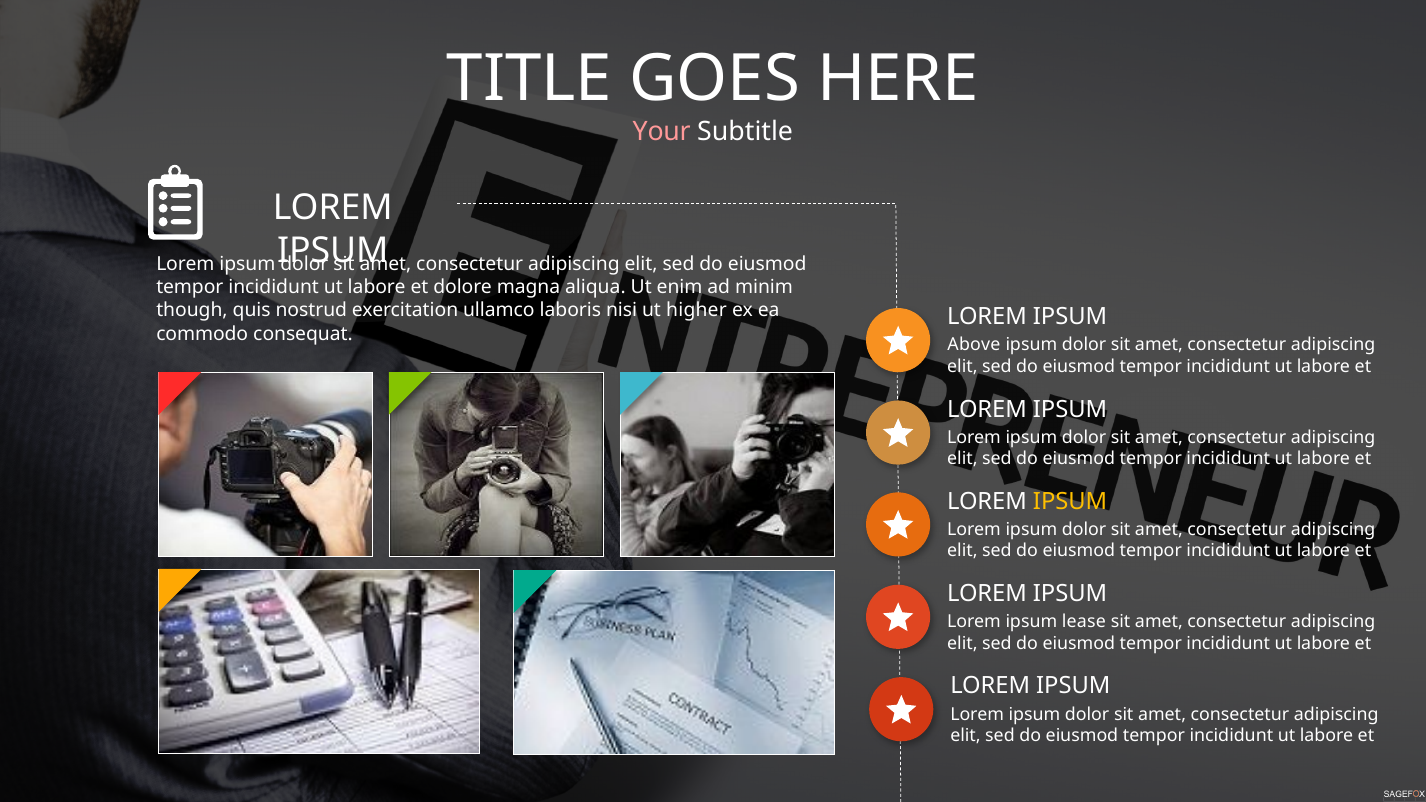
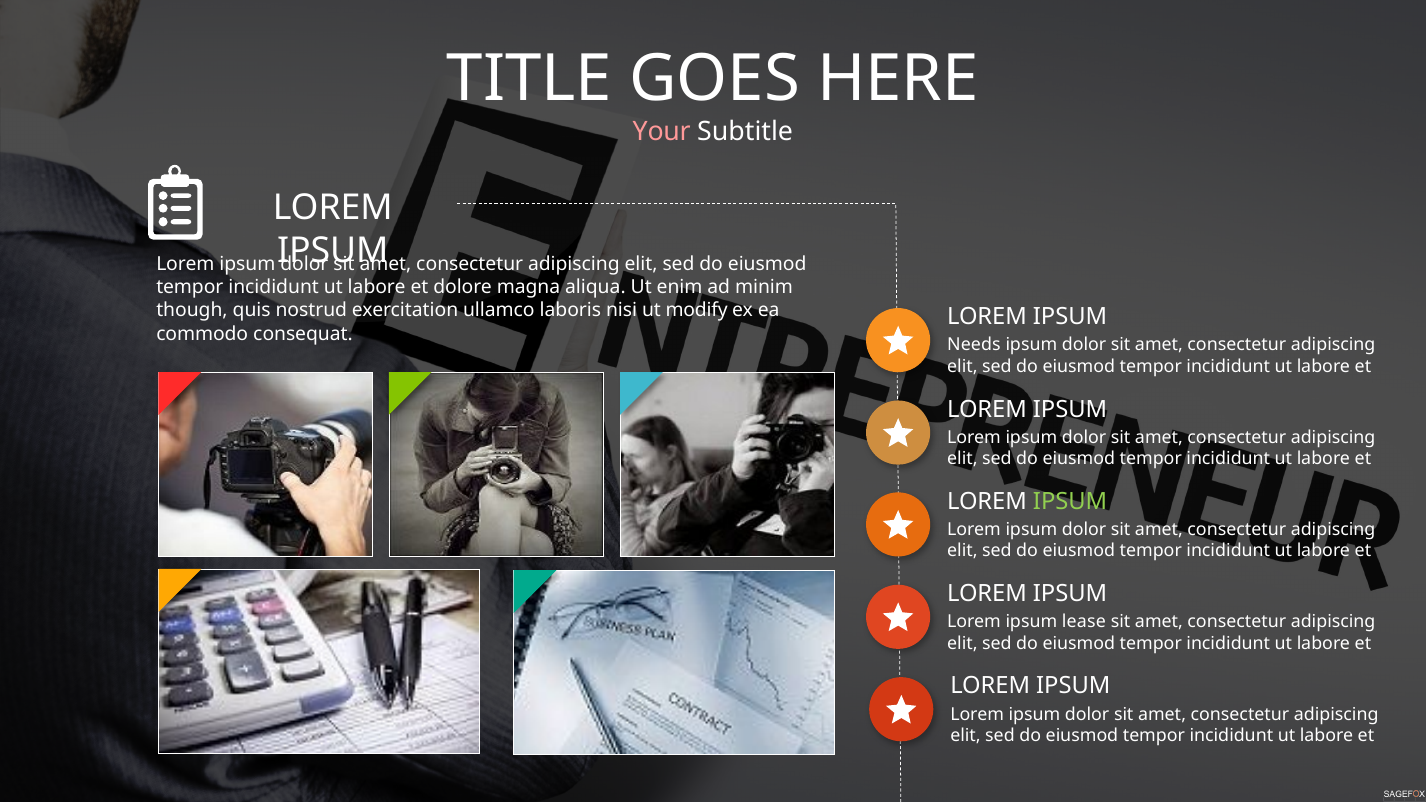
higher: higher -> modify (697, 311)
Above: Above -> Needs (974, 345)
IPSUM colour: yellow -> light green (1070, 501)
